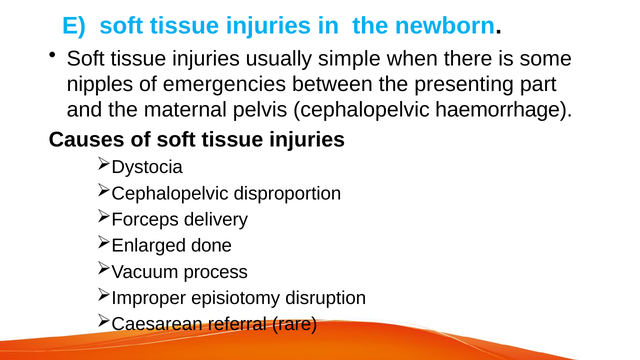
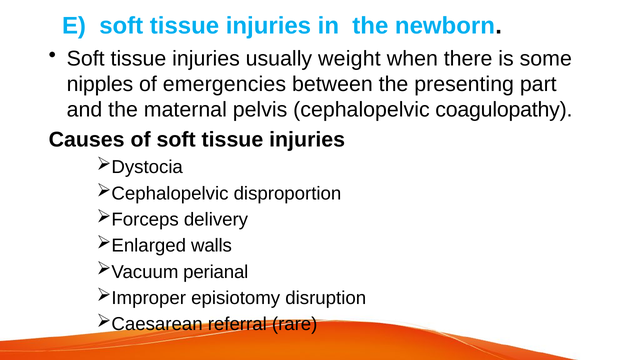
simple: simple -> weight (349, 59)
haemorrhage: haemorrhage -> coagulopathy (504, 110)
done: done -> walls (211, 246)
process: process -> perianal (216, 272)
